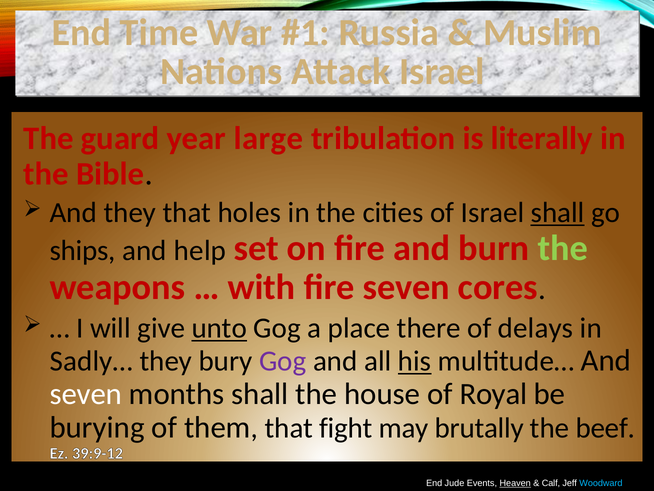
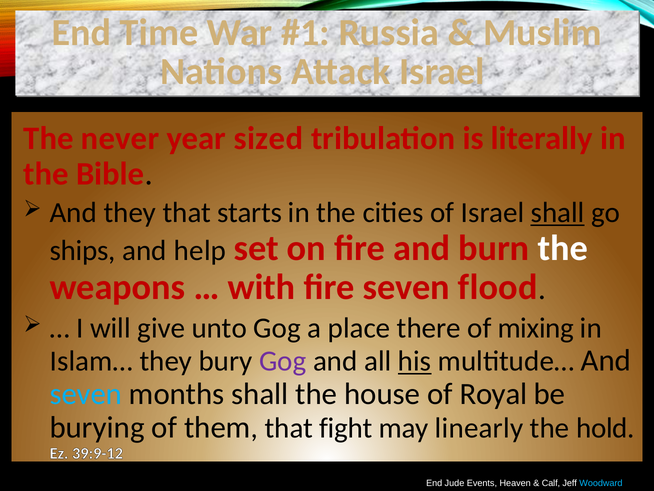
guard: guard -> never (120, 138)
large: large -> sized (268, 138)
holes: holes -> starts (250, 213)
the colour: light green -> white (563, 248)
cores: cores -> flood (498, 287)
unto underline: present -> none (219, 328)
delays: delays -> mixing (536, 328)
Sadly…: Sadly… -> Islam… (91, 361)
seven colour: white -> light blue (86, 394)
brutally: brutally -> linearly (479, 428)
beef: beef -> hold (605, 428)
Heaven underline: present -> none (515, 483)
